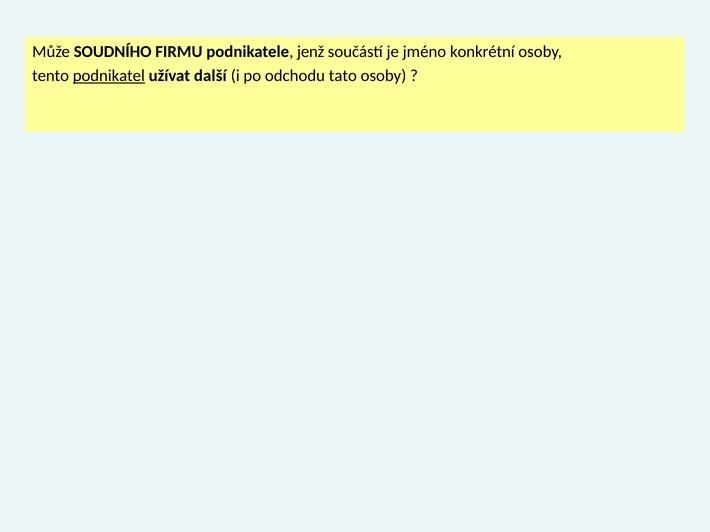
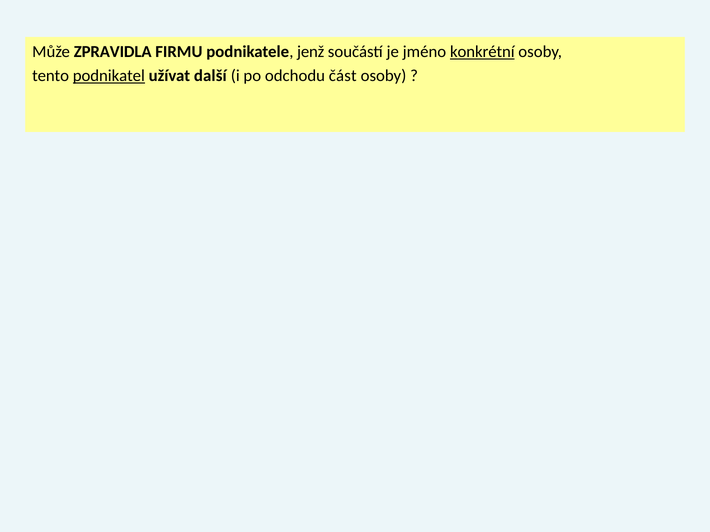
SOUDNÍHO: SOUDNÍHO -> ZPRAVIDLA (113, 52)
konkrétní underline: none -> present (482, 52)
tato: tato -> část (343, 76)
